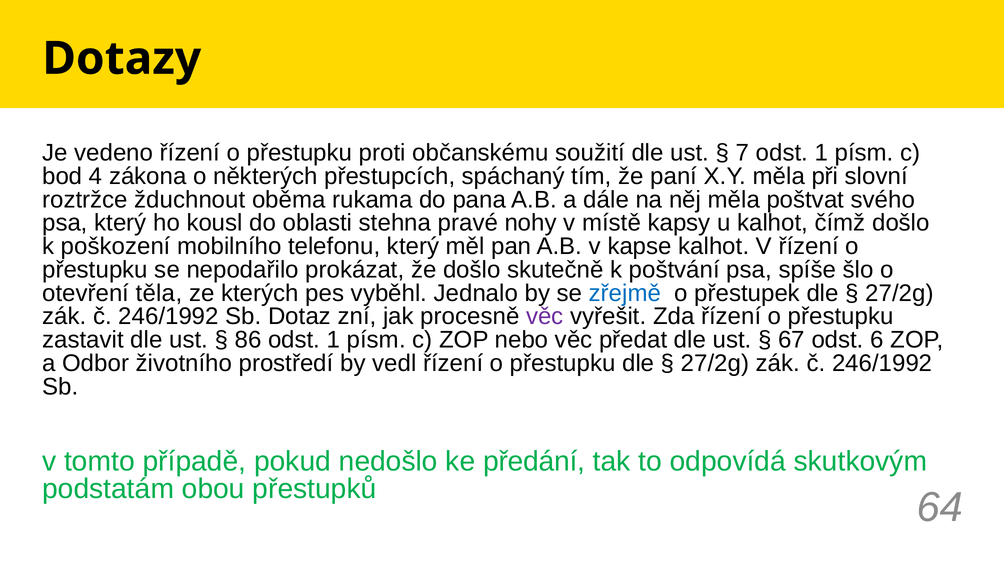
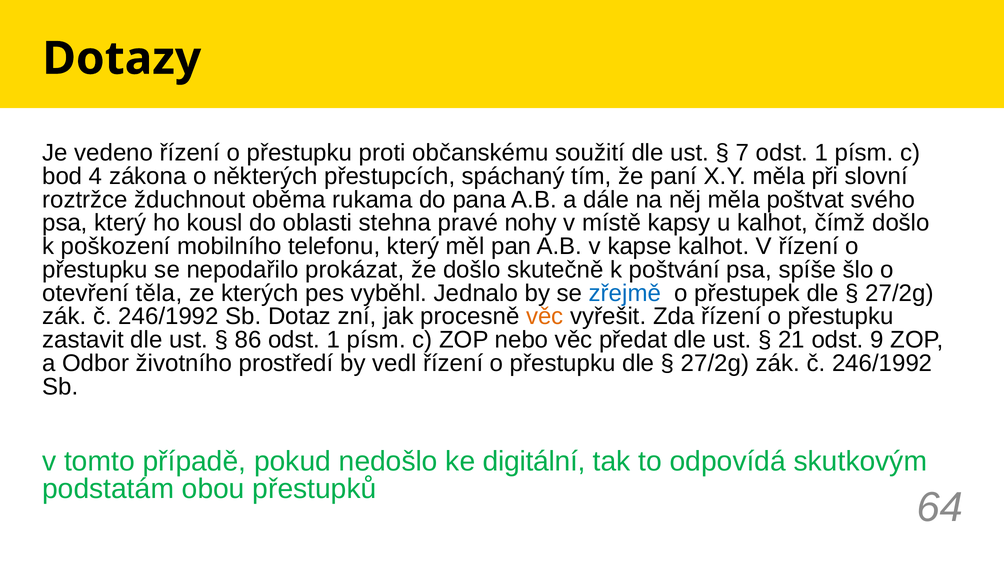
věc colour: purple -> orange (545, 316)
67: 67 -> 21 (791, 340)
6: 6 -> 9 (877, 340)
předání: předání -> digitální (534, 461)
